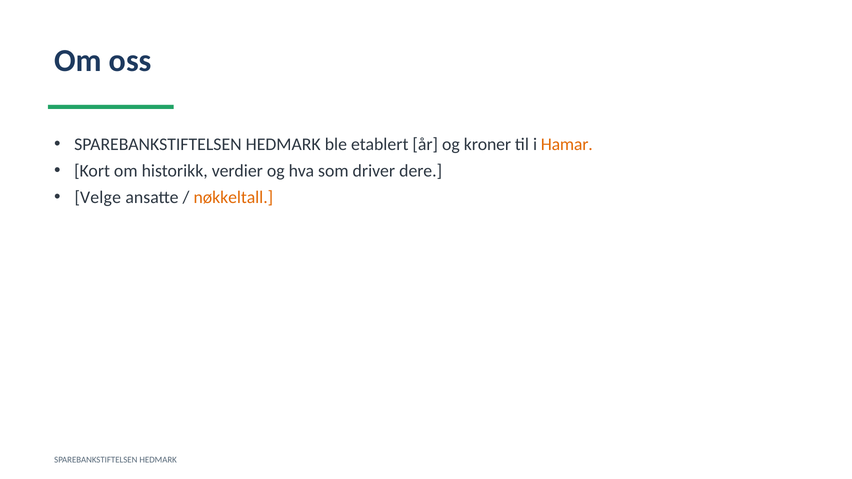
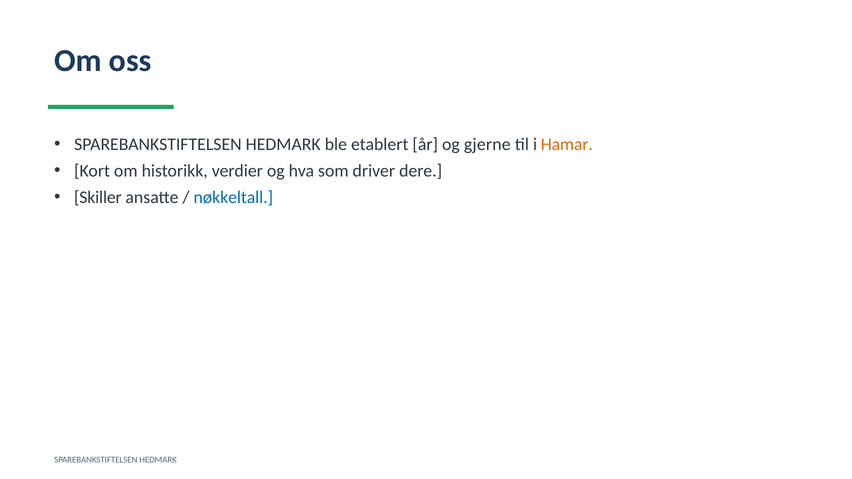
kroner: kroner -> gjerne (487, 144)
Velge: Velge -> Skiller (98, 198)
nøkkeltall colour: orange -> blue (233, 198)
